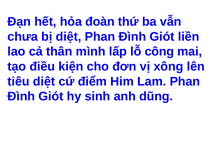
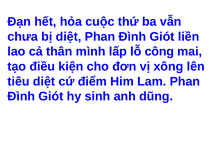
đoàn: đoàn -> cuộc (100, 22)
